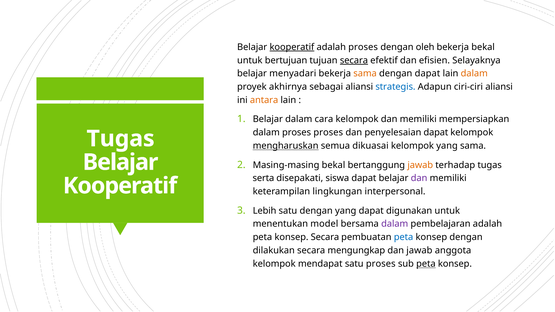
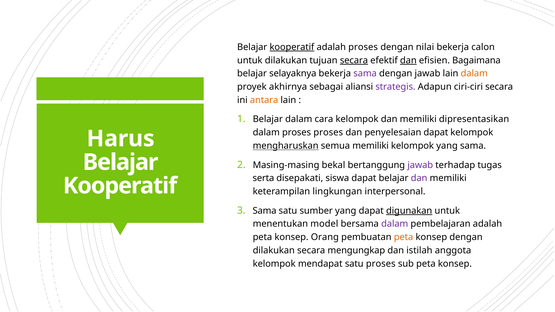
oleh: oleh -> nilai (425, 47)
bekerja bekal: bekal -> calon (483, 47)
untuk bertujuan: bertujuan -> dilakukan (286, 60)
dan underline: none -> present (408, 60)
Selayaknya: Selayaknya -> Bagaimana (476, 60)
menyadari: menyadari -> selayaknya (293, 74)
sama colour: orange -> purple (365, 74)
dengan dapat: dapat -> jawab (427, 74)
strategis colour: blue -> purple (395, 87)
ciri-ciri aliansi: aliansi -> secara (499, 87)
mempersiapkan: mempersiapkan -> dipresentasikan (474, 119)
Tugas: Tugas -> Harus (121, 139)
semua dikuasai: dikuasai -> memiliki (371, 146)
jawab colour: orange -> purple (420, 165)
Lebih: Lebih -> Sama (265, 211)
satu dengan: dengan -> sumber (316, 211)
digunakan underline: none -> present (409, 211)
konsep Secara: Secara -> Orang (325, 237)
peta colour: blue -> orange (404, 237)
dan jawab: jawab -> istilah (419, 251)
peta underline: present -> none (426, 264)
